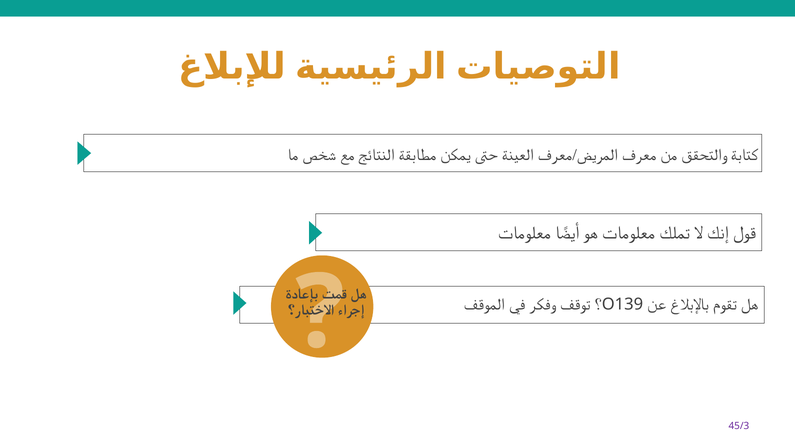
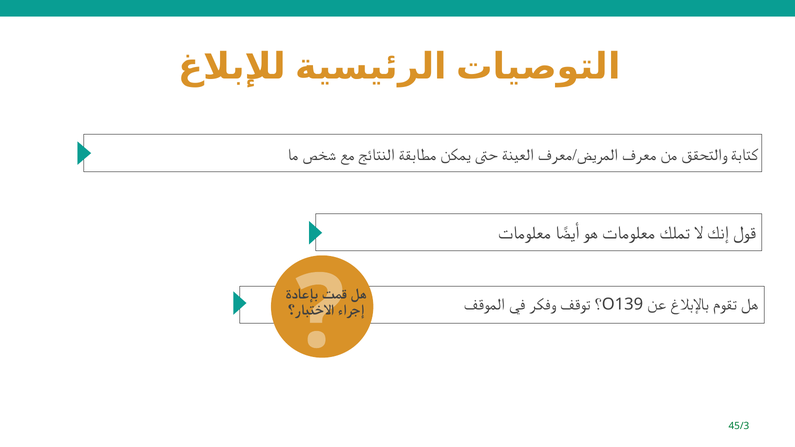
45/3 colour: purple -> green (739, 426)
